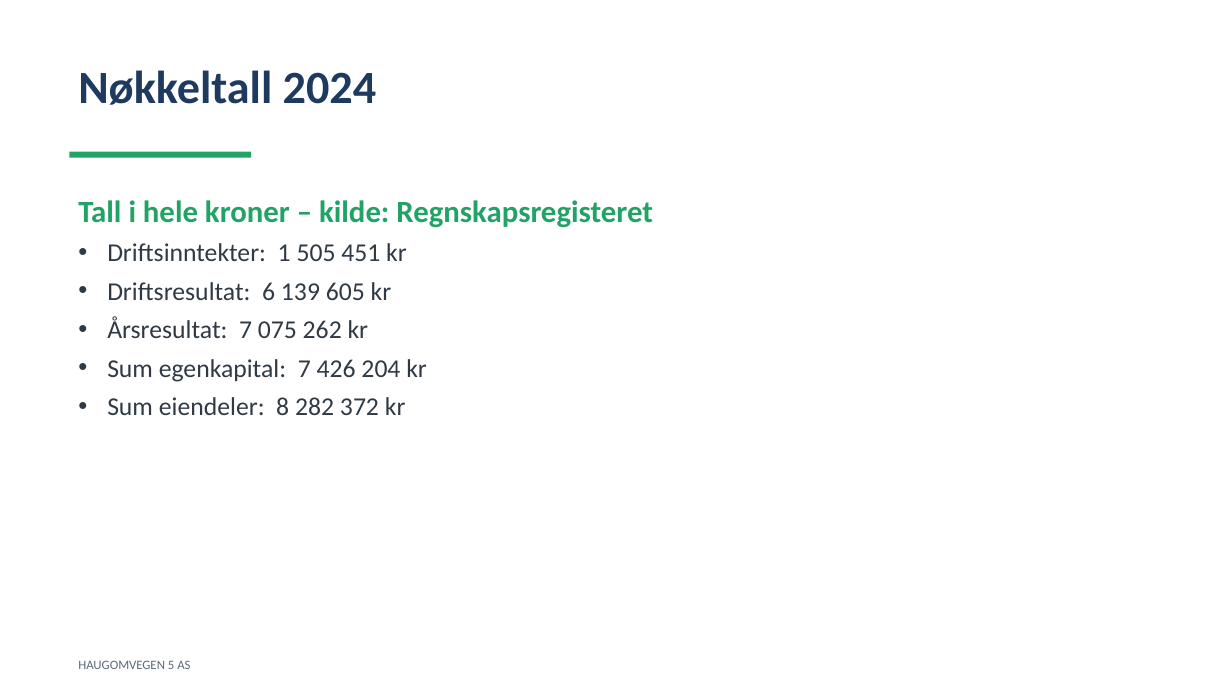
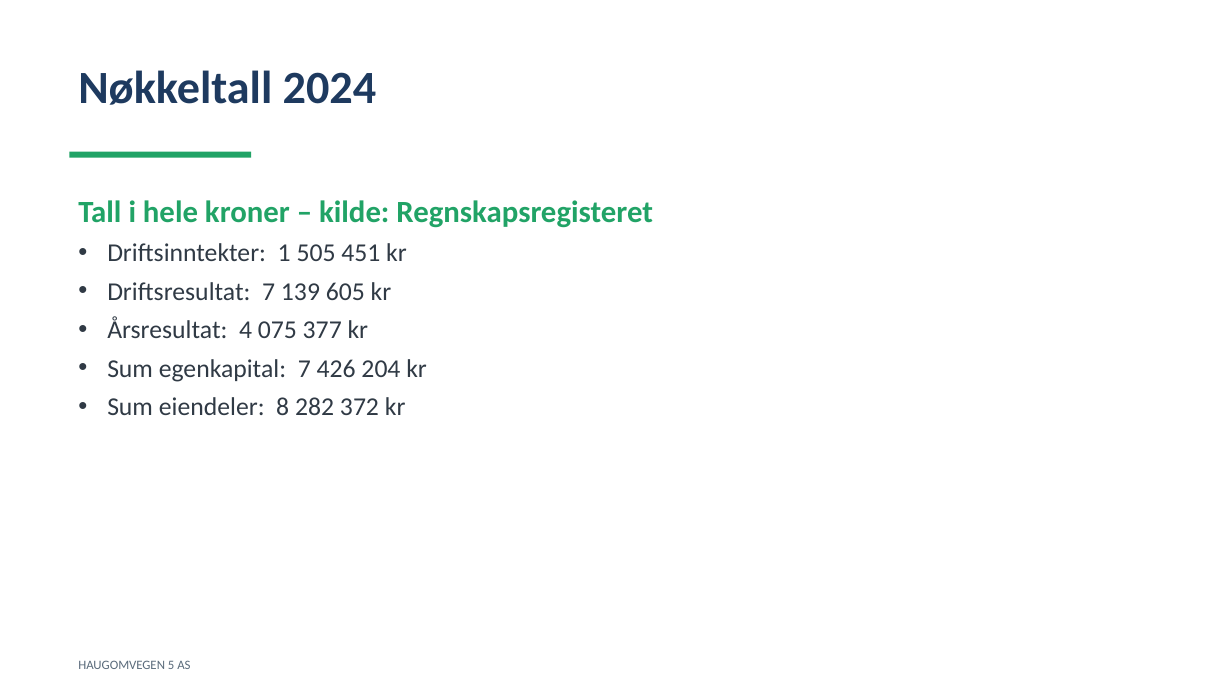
Driftsresultat 6: 6 -> 7 (269, 292)
Årsresultat 7: 7 -> 4 (246, 330)
262: 262 -> 377 (322, 330)
